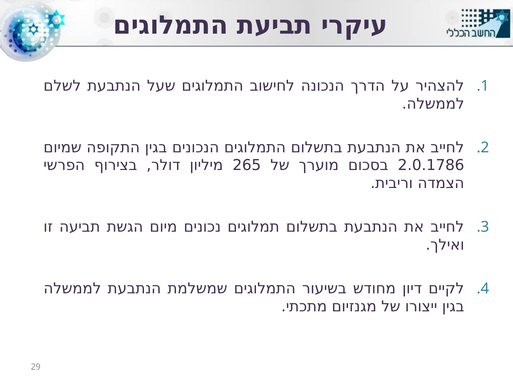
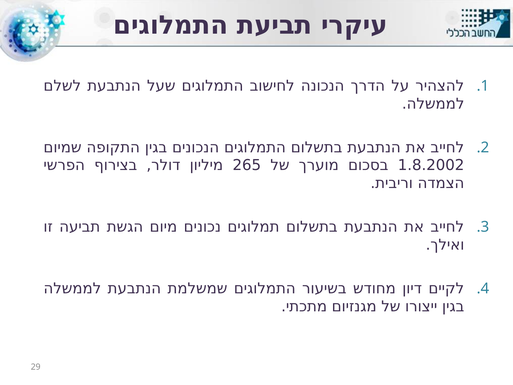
2.0.1786: 2.0.1786 -> 1.8.2002 (431, 165)
